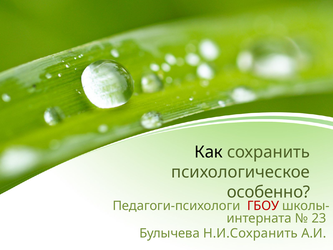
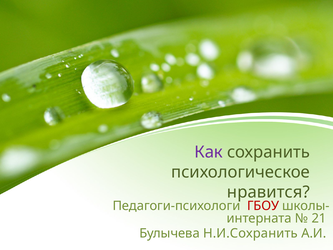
Как colour: black -> purple (209, 152)
особенно: особенно -> нравится (268, 192)
23: 23 -> 21 (319, 218)
